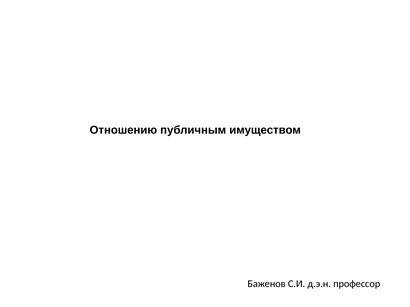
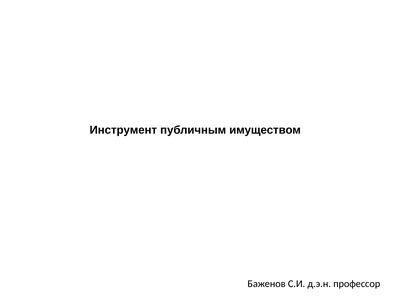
Отношению: Отношению -> Инструмент (123, 130)
